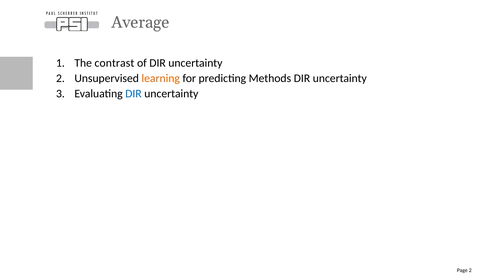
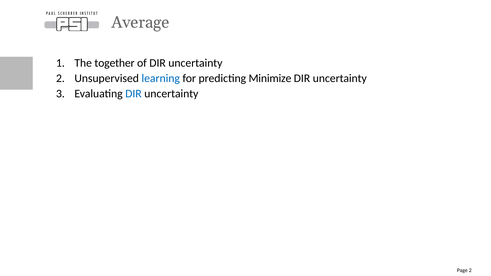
contrast: contrast -> together (115, 63)
learning colour: orange -> blue (161, 79)
Methods: Methods -> Minimize (270, 79)
